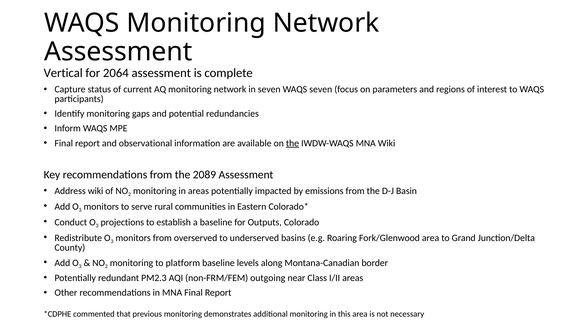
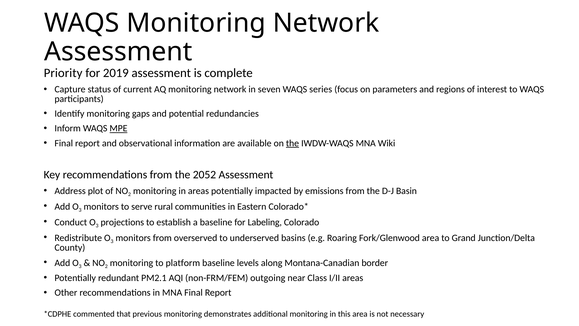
Vertical: Vertical -> Priority (63, 73)
2064: 2064 -> 2019 (116, 73)
WAQS seven: seven -> series (321, 89)
MPE underline: none -> present (119, 128)
2089: 2089 -> 2052 (204, 175)
Address wiki: wiki -> plot (96, 191)
Outputs: Outputs -> Labeling (265, 222)
PM2.3: PM2.3 -> PM2.1 (154, 278)
